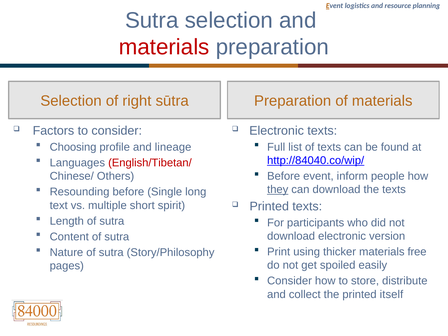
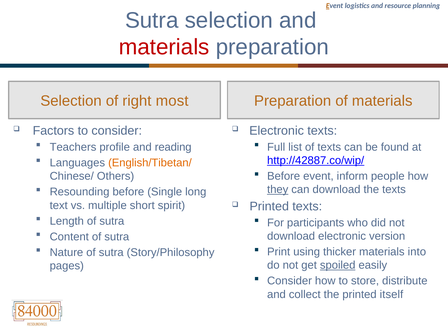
sūtra: sūtra -> most (172, 101)
Choosing: Choosing -> Teachers (73, 147)
lineage: lineage -> reading (173, 147)
http://84040.co/wip/: http://84040.co/wip/ -> http://42887.co/wip/ (316, 160)
English/Tibetan/ colour: red -> orange (150, 163)
free: free -> into (417, 252)
spoiled underline: none -> present (338, 265)
